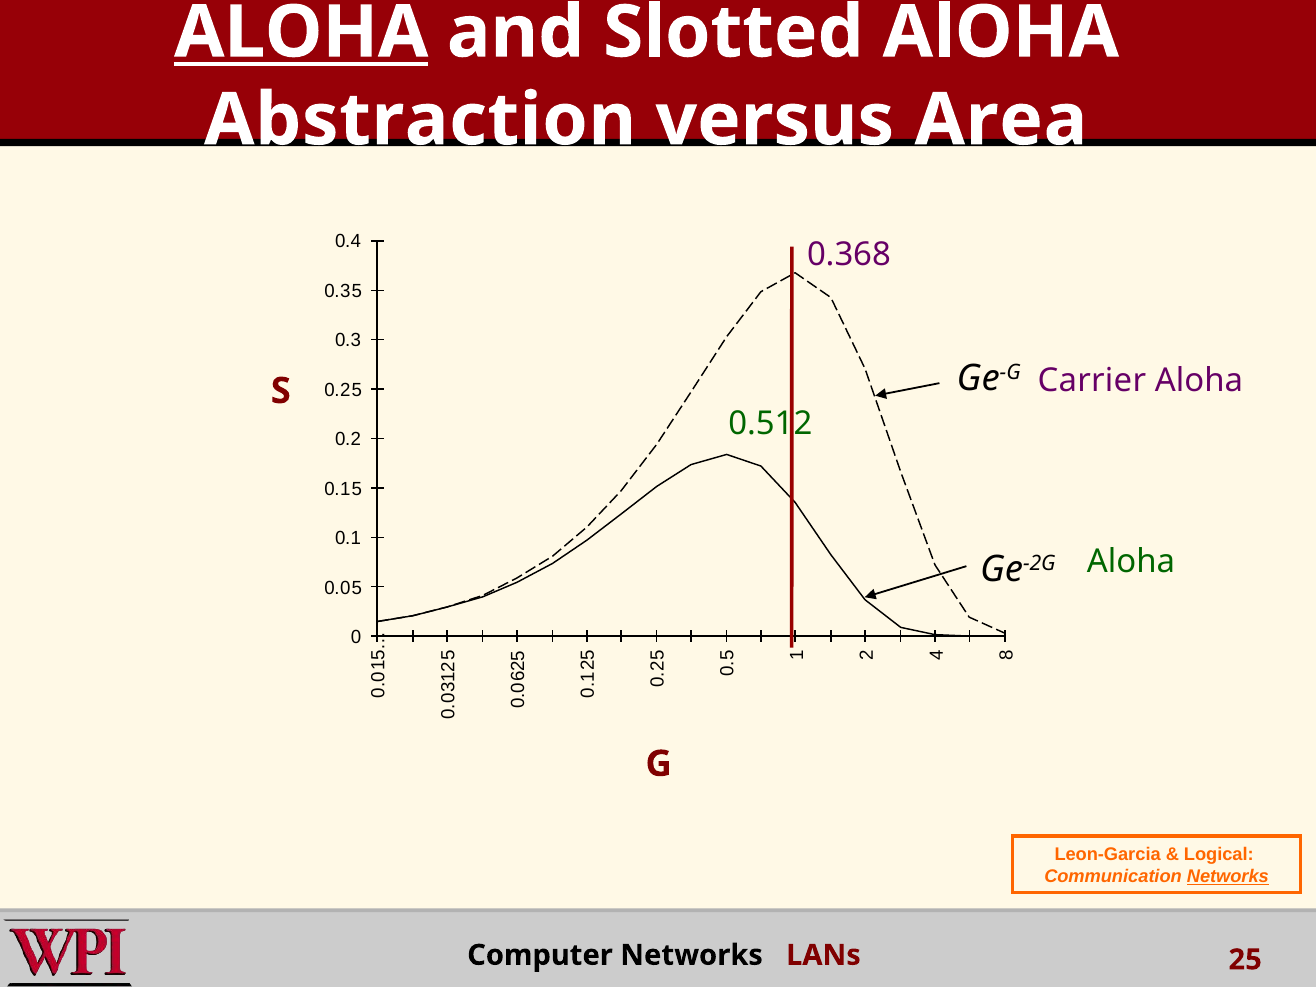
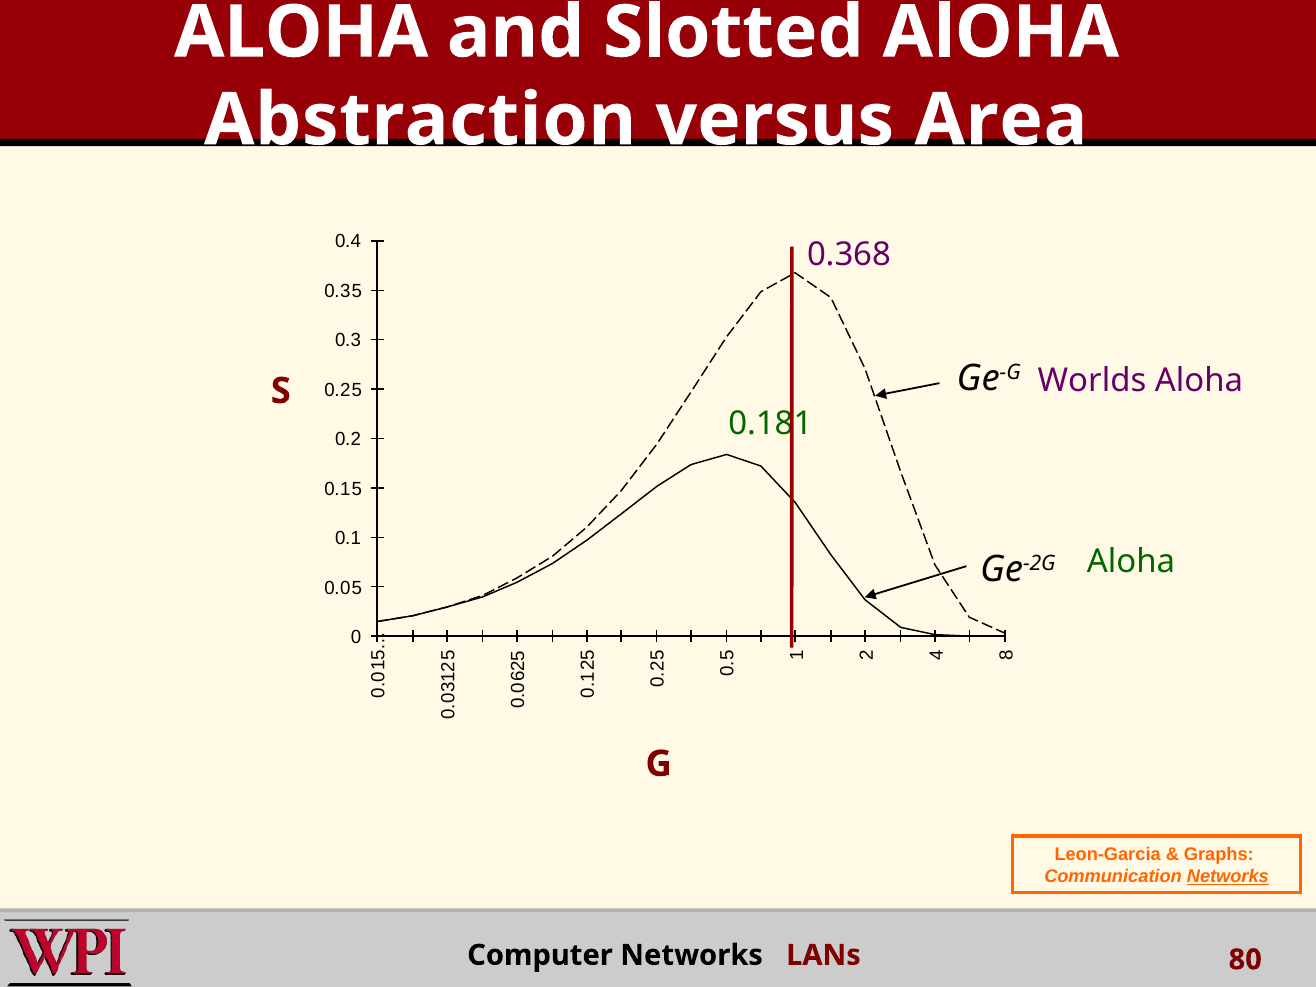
ALOHA underline: present -> none (301, 32)
Carrier: Carrier -> Worlds (1092, 381)
0.512: 0.512 -> 0.181 (770, 423)
Logical: Logical -> Graphs (1219, 855)
25: 25 -> 80 (1245, 960)
